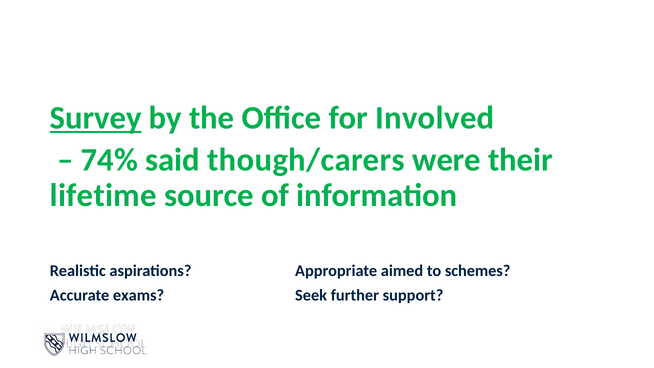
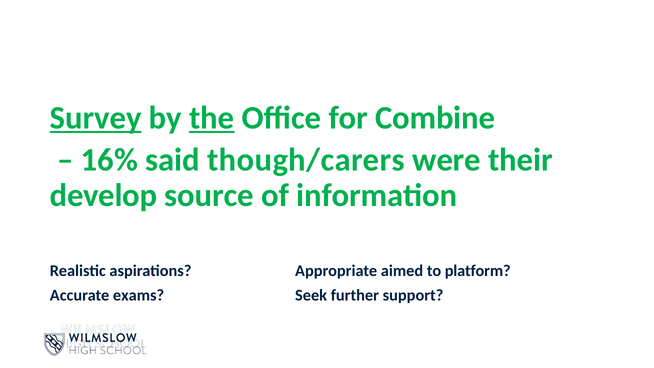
the underline: none -> present (212, 118)
Involved: Involved -> Combine (435, 118)
74%: 74% -> 16% (109, 160)
lifetime: lifetime -> develop (104, 195)
schemes: schemes -> platform (478, 271)
